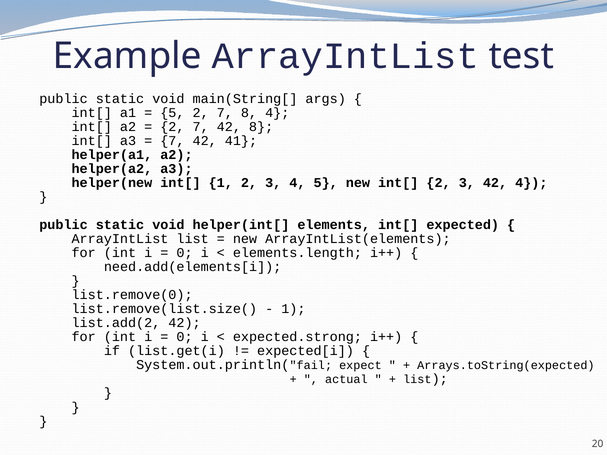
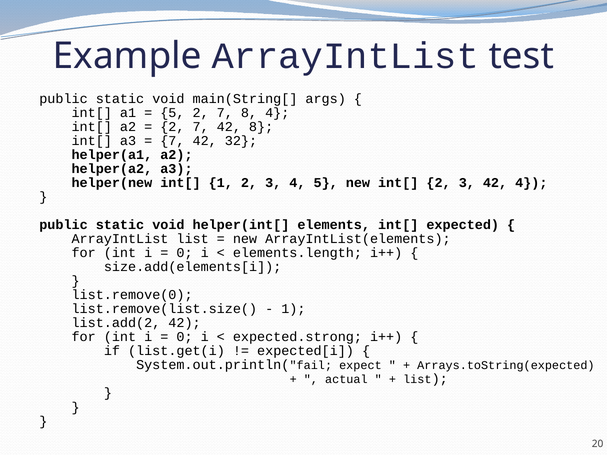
41: 41 -> 32 (241, 141)
need.add(elements[i: need.add(elements[i -> size.add(elements[i (193, 267)
